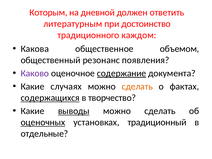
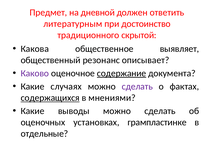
Которым: Которым -> Предмет (48, 13)
каждом: каждом -> скрытой (139, 35)
объемом: объемом -> выявляет (180, 49)
появления: появления -> описывает (146, 60)
сделать colour: orange -> purple (137, 87)
творчество: творчество -> мнениями (112, 98)
выводы underline: present -> none (74, 111)
оценочных underline: present -> none (43, 122)
традиционный: традиционный -> грампластинке (157, 122)
